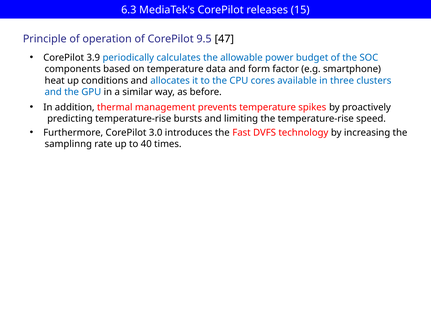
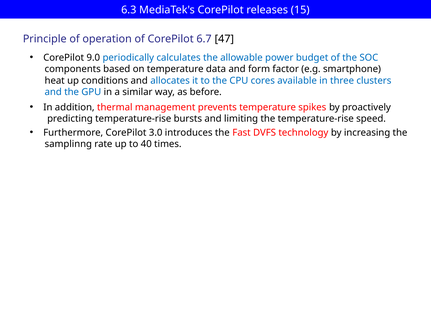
9.5: 9.5 -> 6.7 (204, 39)
3.9: 3.9 -> 9.0 (93, 58)
